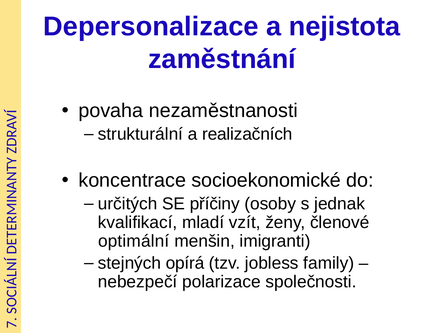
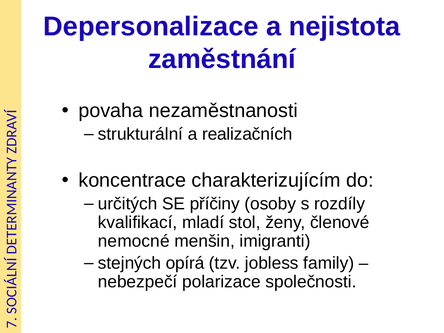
socioekonomické: socioekonomické -> charakterizujícím (266, 180)
jednak: jednak -> rozdíly (340, 204)
vzít: vzít -> stol (245, 222)
optimální: optimální -> nemocné (134, 241)
